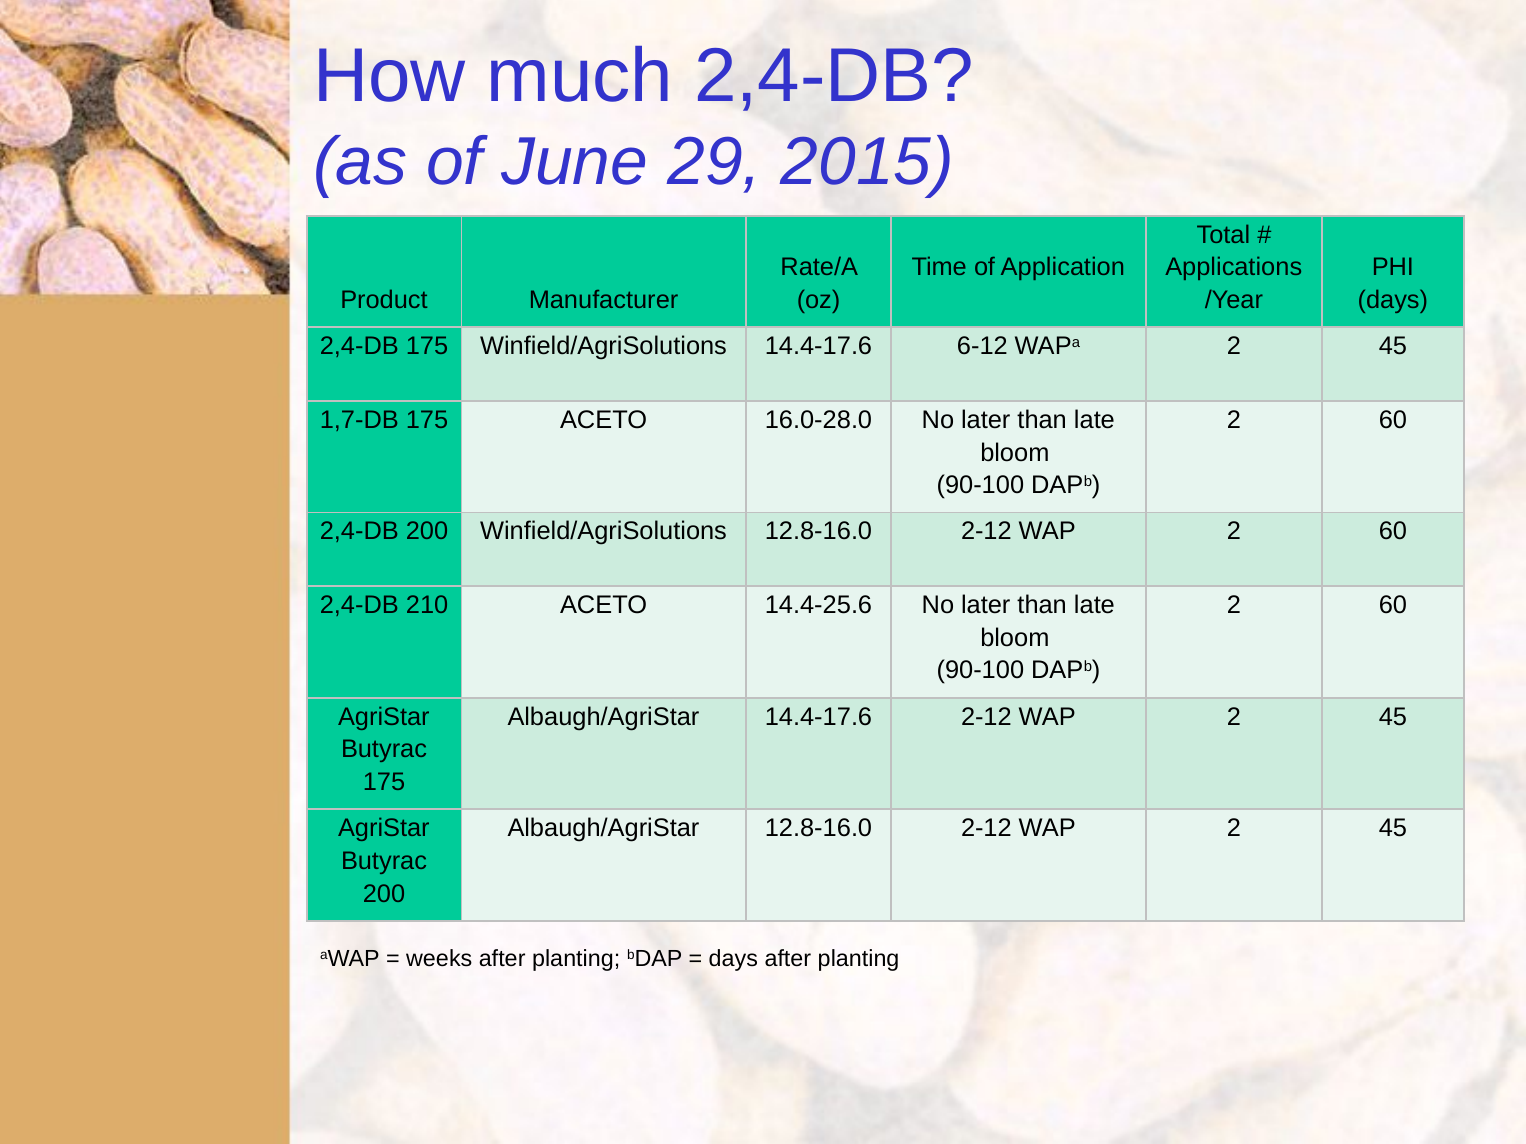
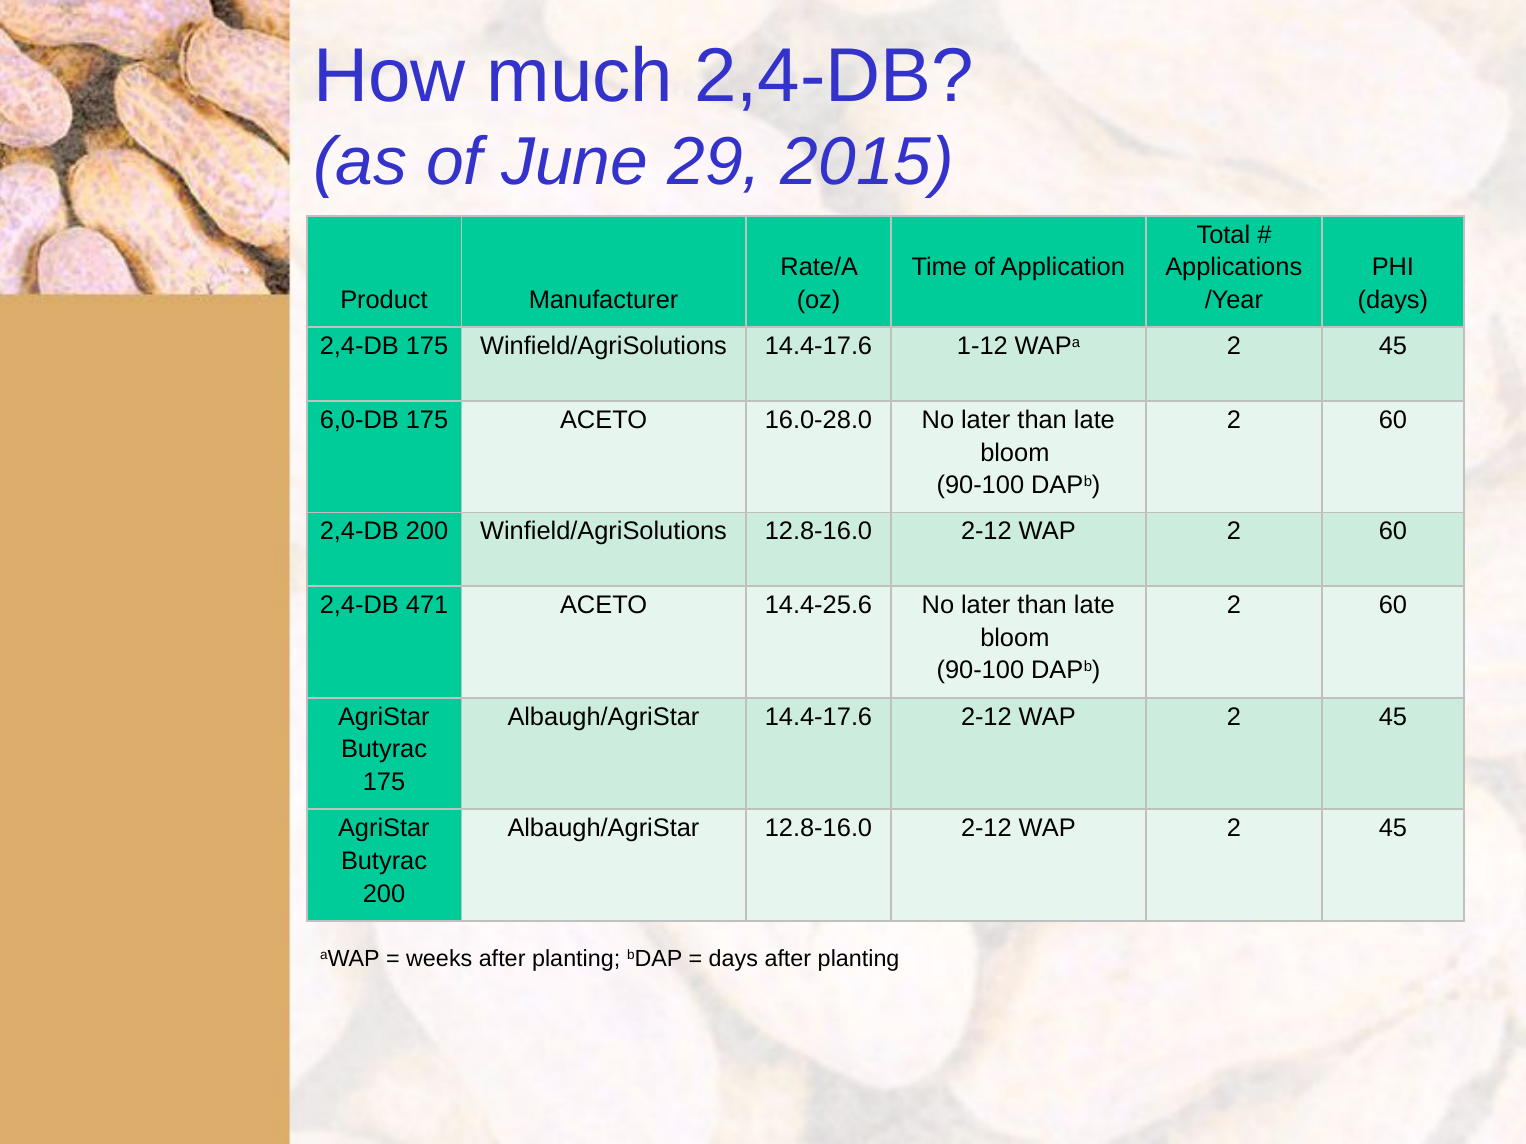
6-12: 6-12 -> 1-12 (982, 346)
1,7-DB: 1,7-DB -> 6,0-DB (359, 420)
210: 210 -> 471 (427, 605)
